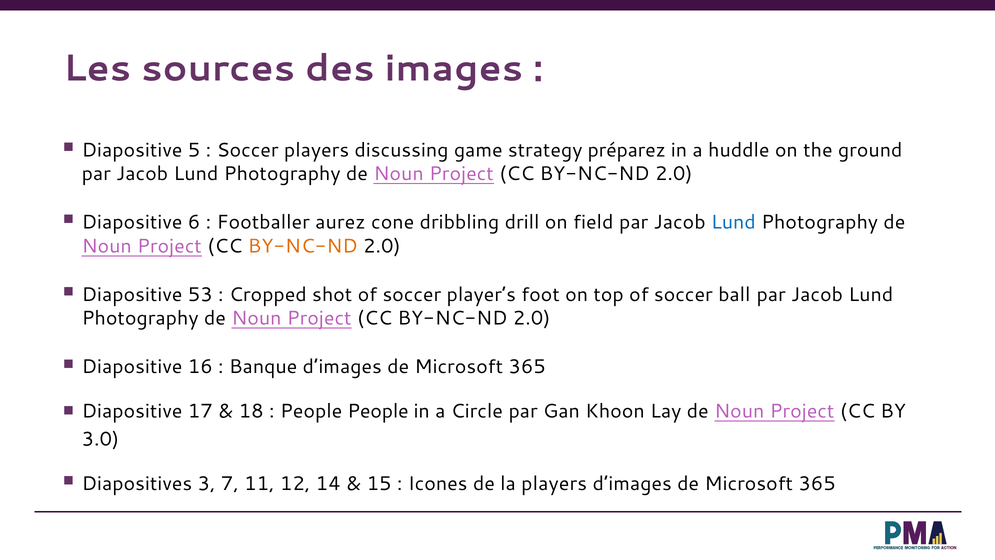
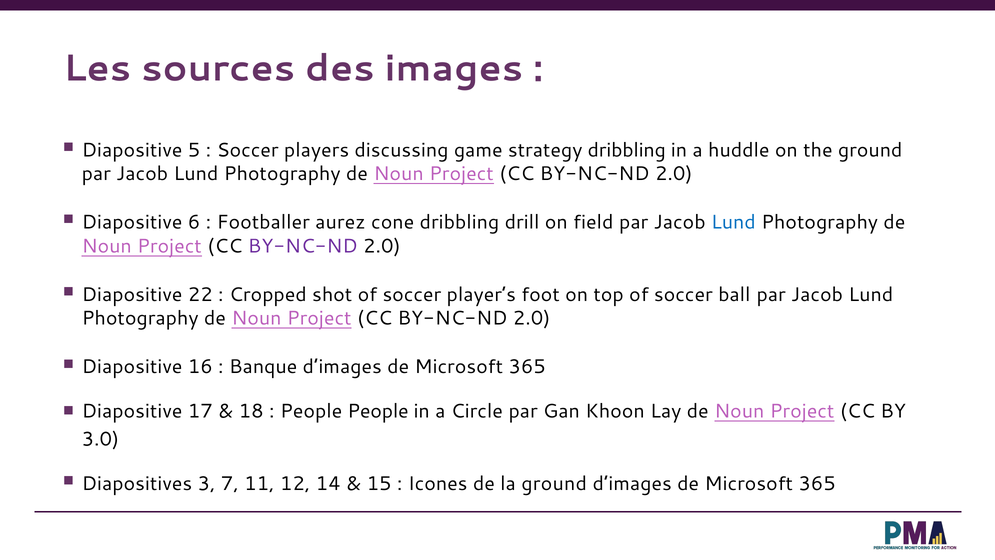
strategy préparez: préparez -> dribbling (627, 150)
BY-NC-ND colour: orange -> purple (303, 246)
53: 53 -> 22 (200, 295)
la players: players -> ground (554, 483)
